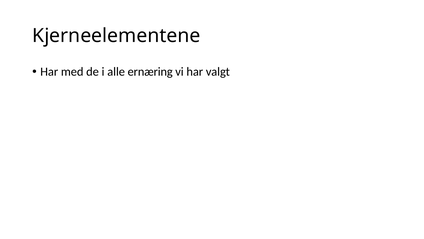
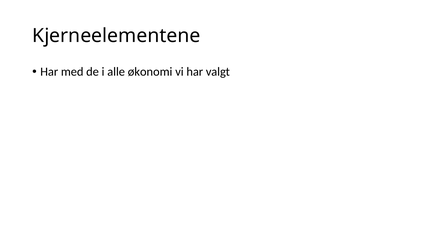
ernæring: ernæring -> økonomi (150, 72)
